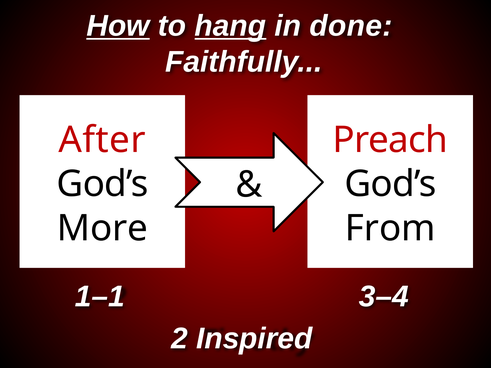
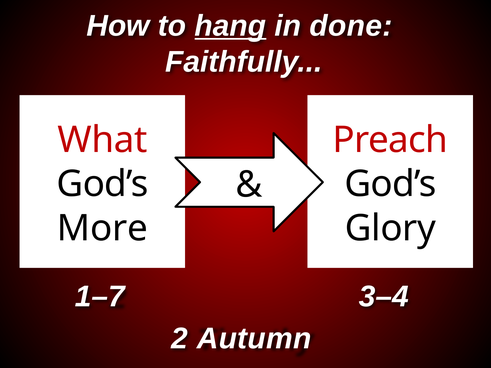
How underline: present -> none (118, 26)
After: After -> What (103, 140)
From: From -> Glory (390, 228)
1–1: 1–1 -> 1–7 (100, 297)
Inspired: Inspired -> Autumn (254, 339)
